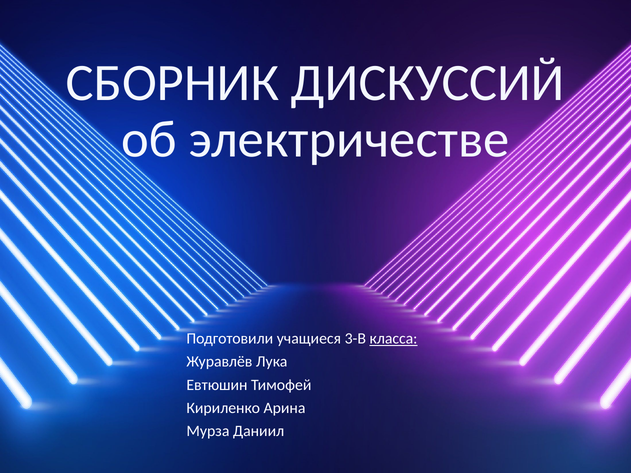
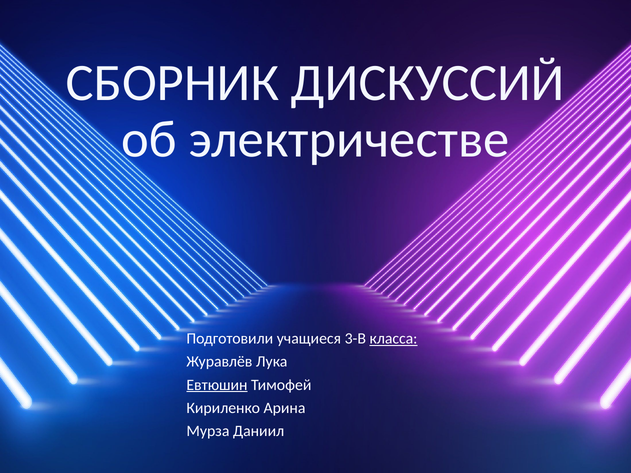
Евтюшин underline: none -> present (217, 385)
